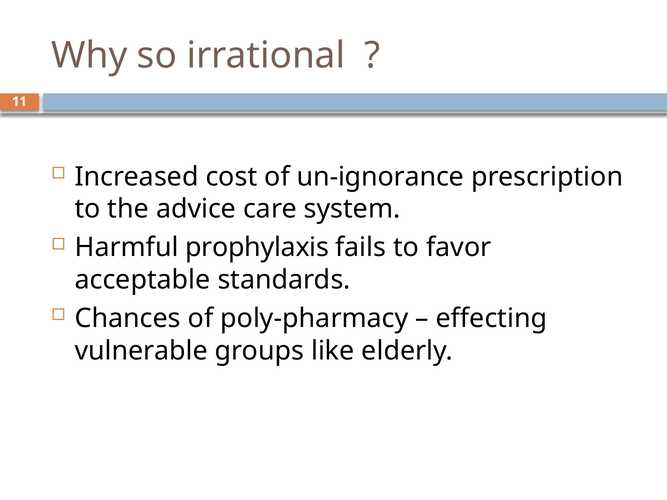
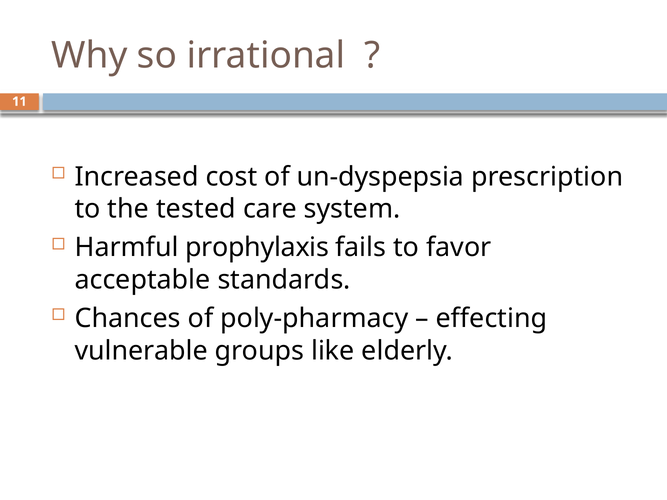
un-ignorance: un-ignorance -> un-dyspepsia (380, 177)
advice: advice -> tested (196, 209)
